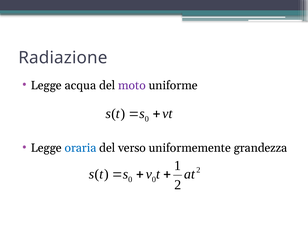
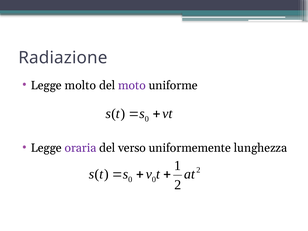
acqua: acqua -> molto (80, 85)
oraria colour: blue -> purple (80, 148)
grandezza: grandezza -> lunghezza (260, 148)
